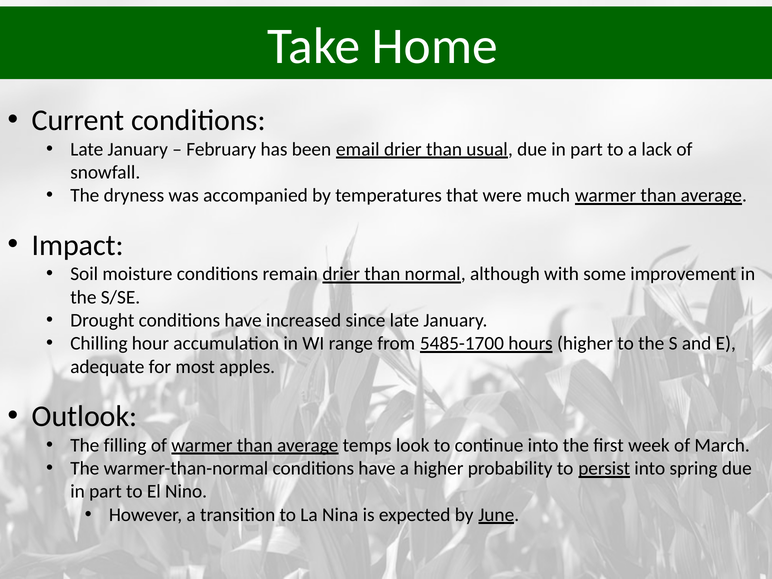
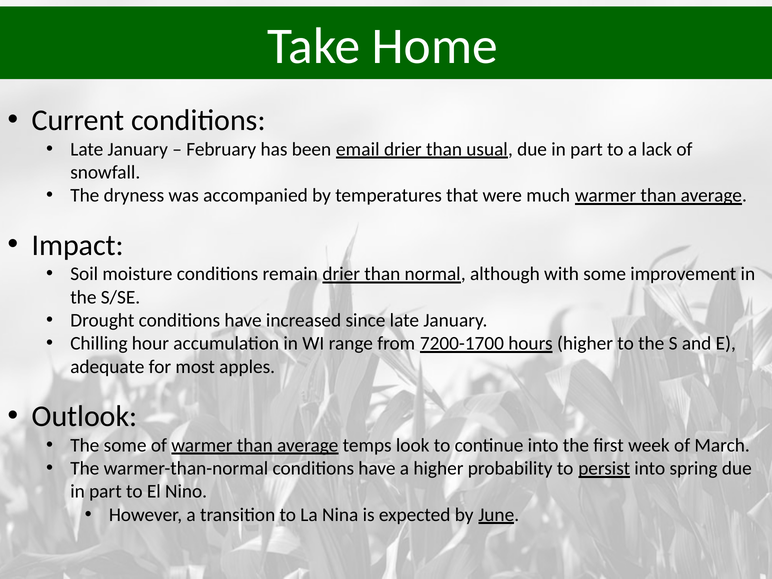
5485-1700: 5485-1700 -> 7200-1700 (462, 344)
The filling: filling -> some (125, 445)
